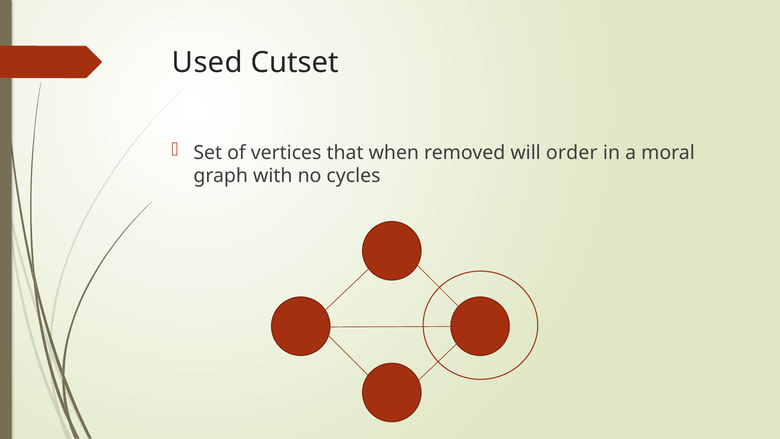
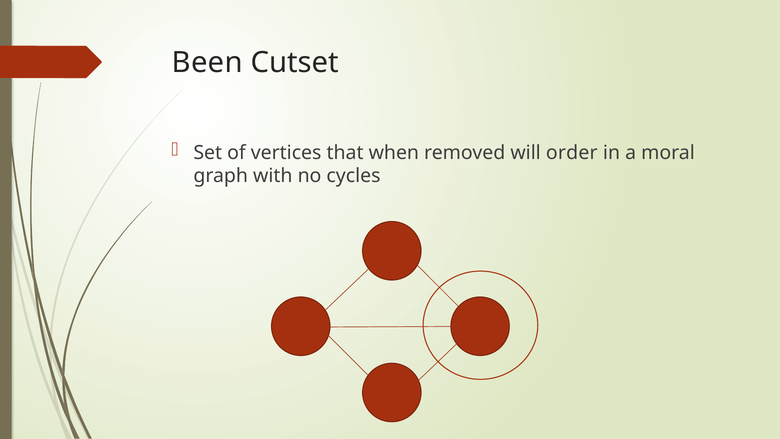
Used: Used -> Been (207, 62)
